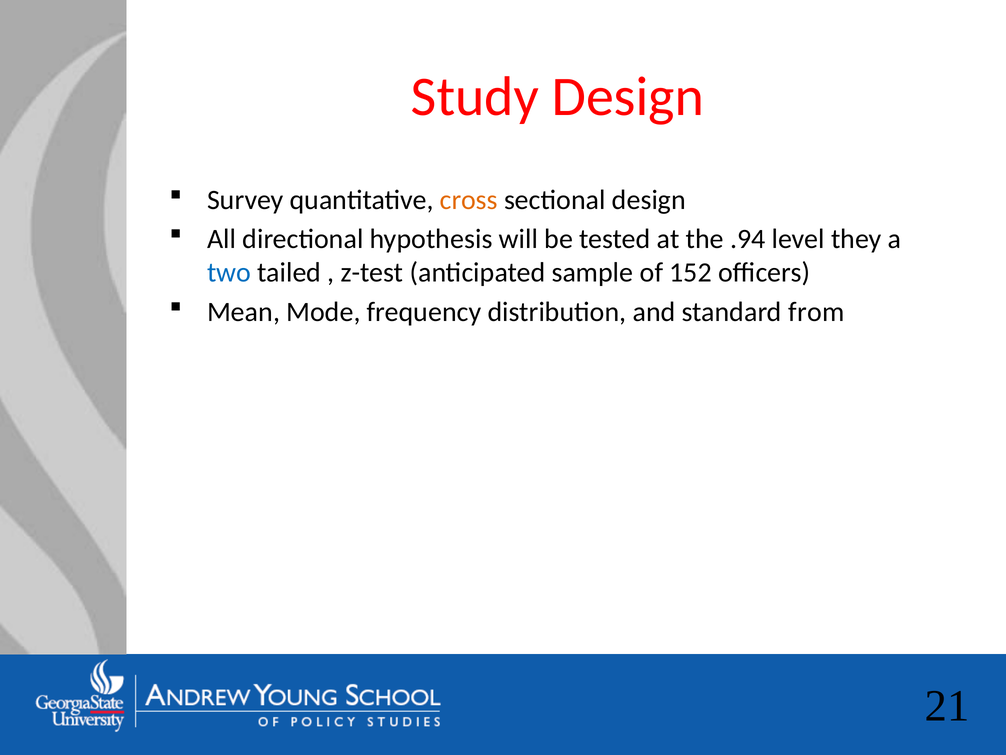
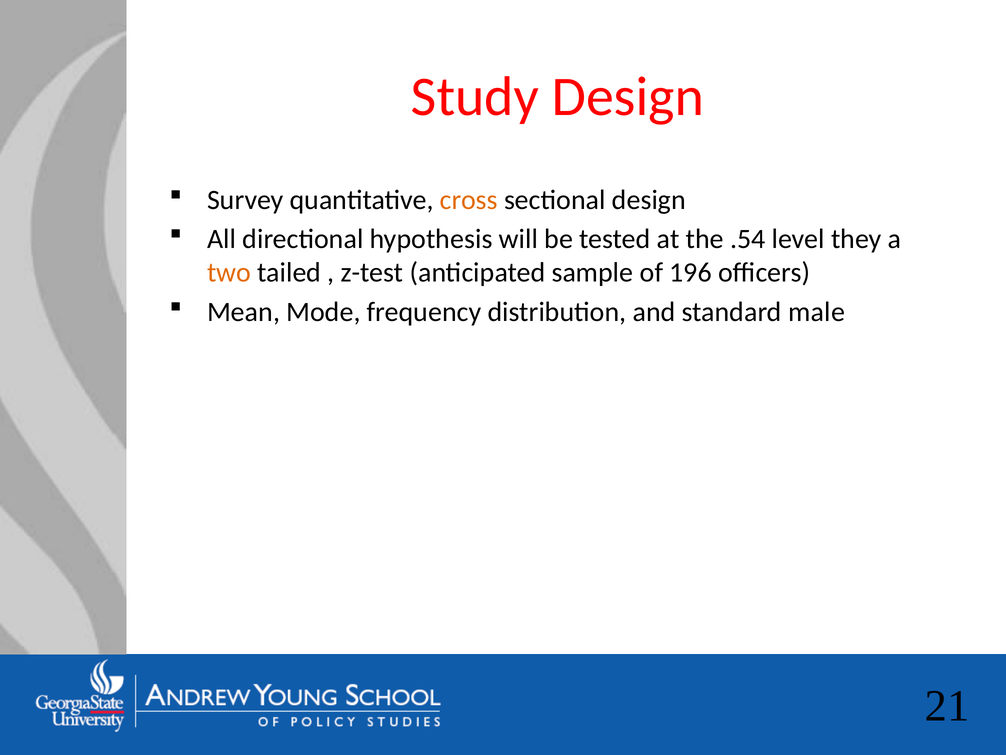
.94: .94 -> .54 (748, 239)
two colour: blue -> orange (229, 272)
152: 152 -> 196 (691, 272)
from: from -> male (817, 312)
